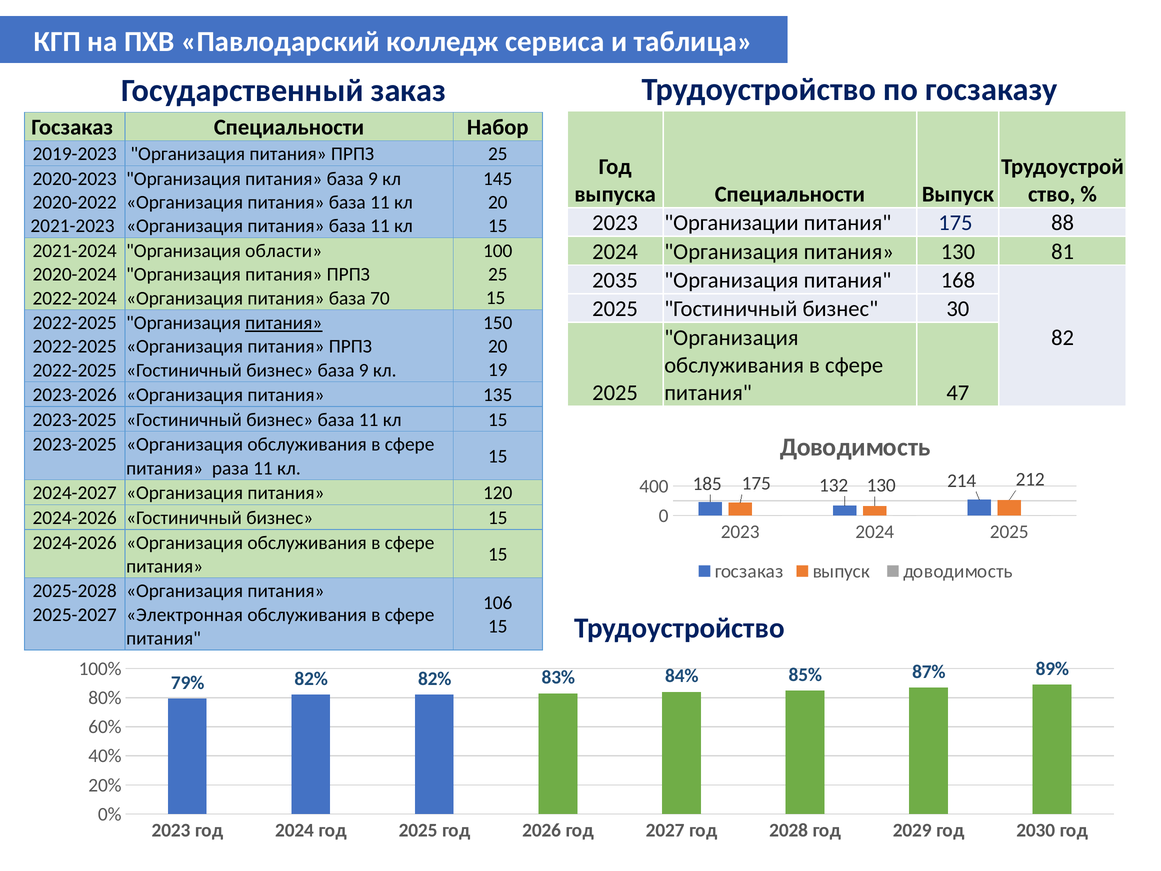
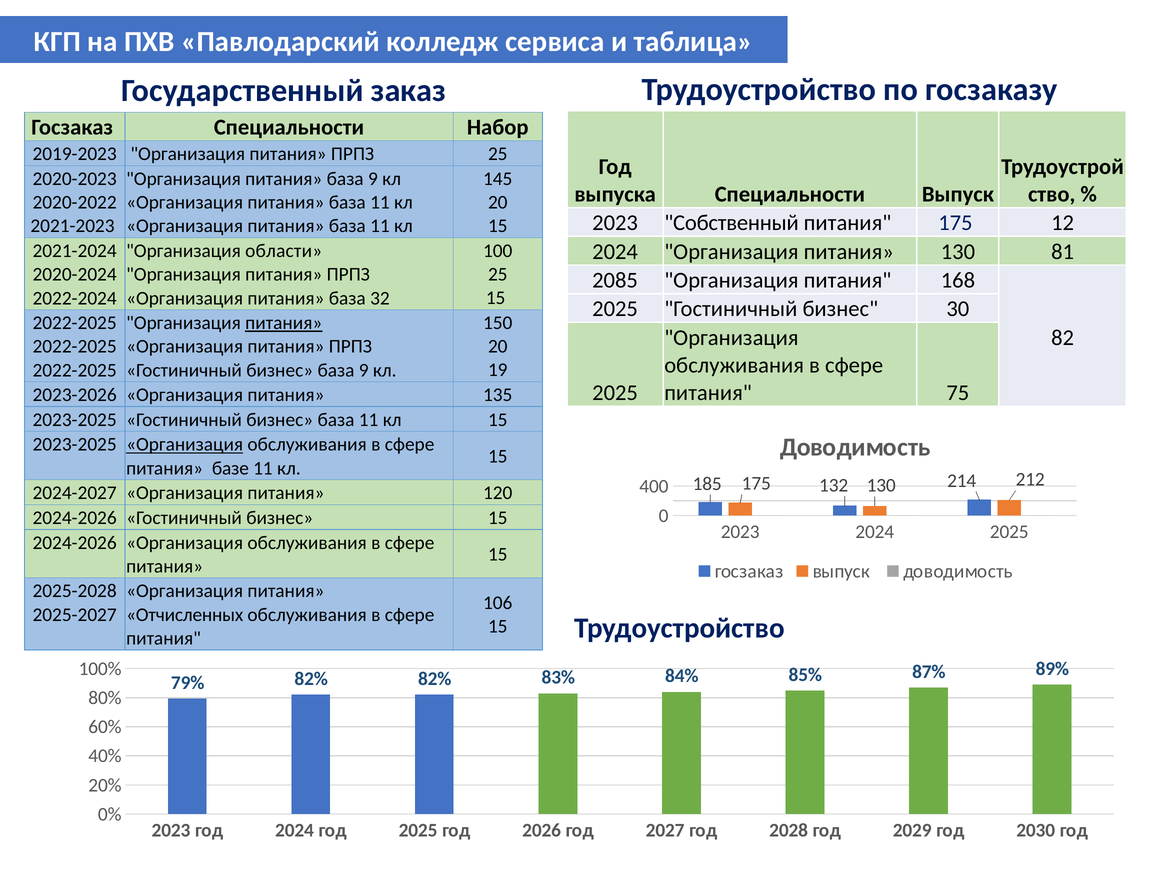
Организации: Организации -> Собственный (732, 223)
88: 88 -> 12 (1063, 223)
2035: 2035 -> 2085 (615, 280)
70: 70 -> 32 (380, 298)
47: 47 -> 75 (958, 393)
Организация underline: none -> present (185, 444)
раза: раза -> базе (230, 468)
Электронная: Электронная -> Отчисленных (185, 615)
